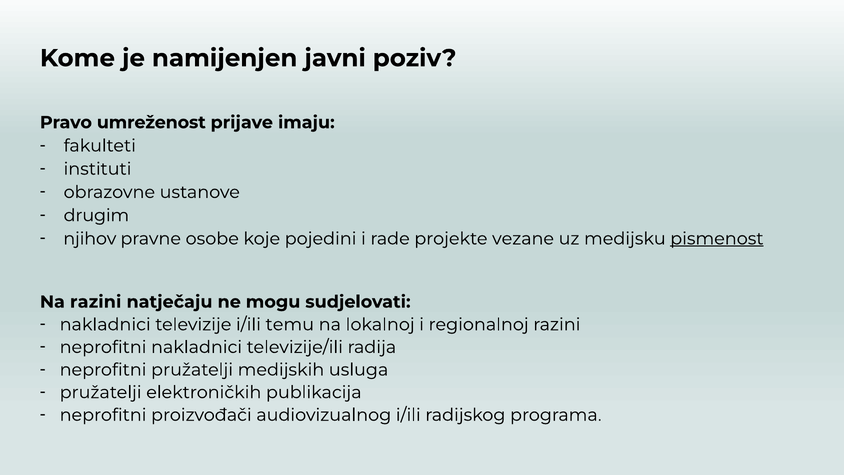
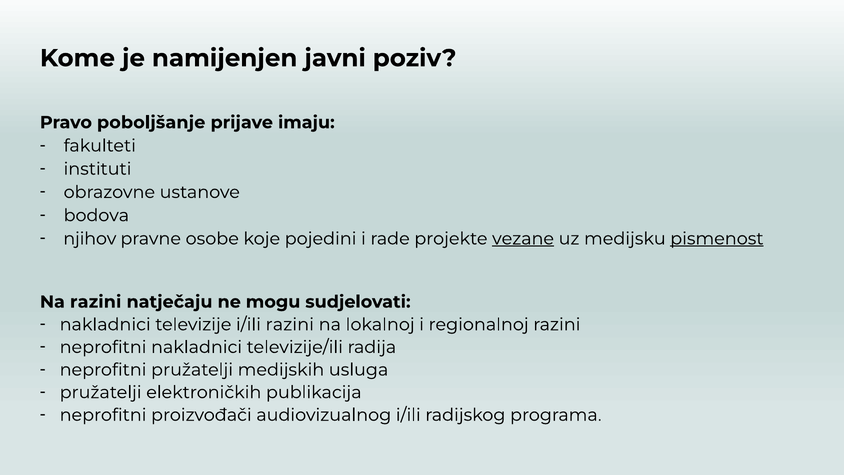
umreženost: umreženost -> poboljšanje (151, 122)
drugim: drugim -> bodova (96, 215)
vezane underline: none -> present (523, 239)
i/ili temu: temu -> razini (290, 324)
